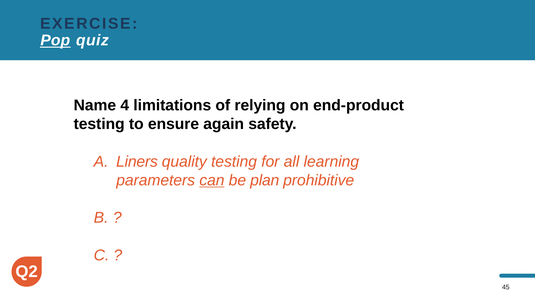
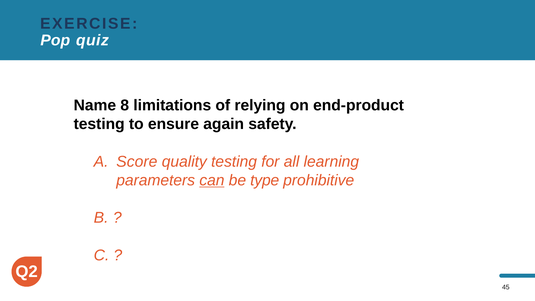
Pop underline: present -> none (55, 40)
4: 4 -> 8 (125, 105)
Liners: Liners -> Score (137, 161)
plan: plan -> type (265, 180)
